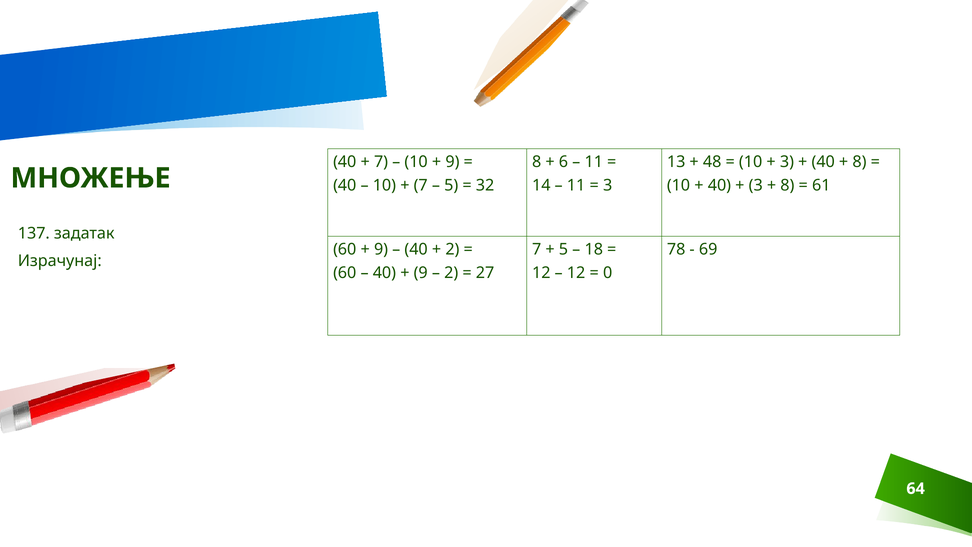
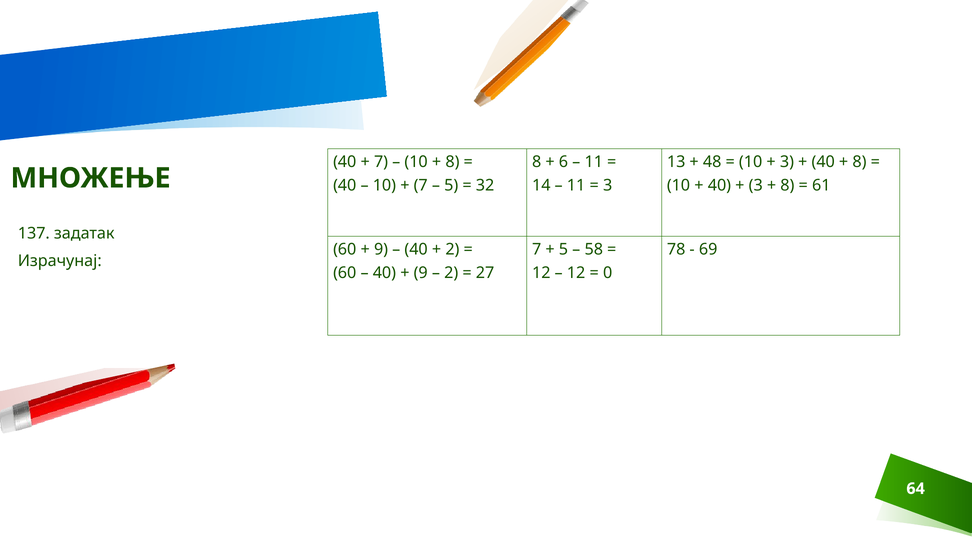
9: 9 -> 8 (452, 162)
18: 18 -> 58 (594, 249)
